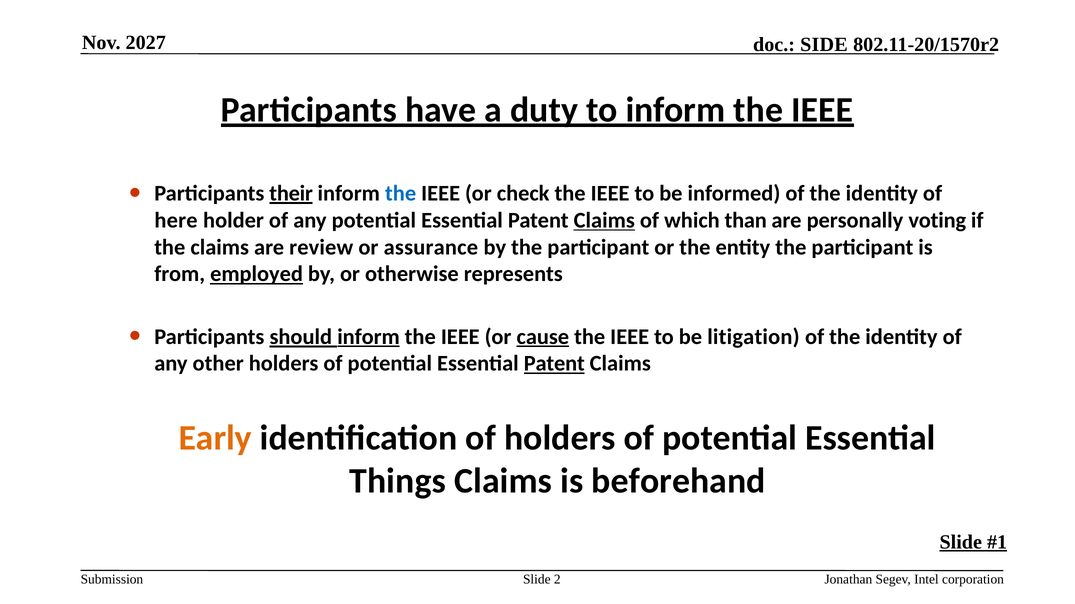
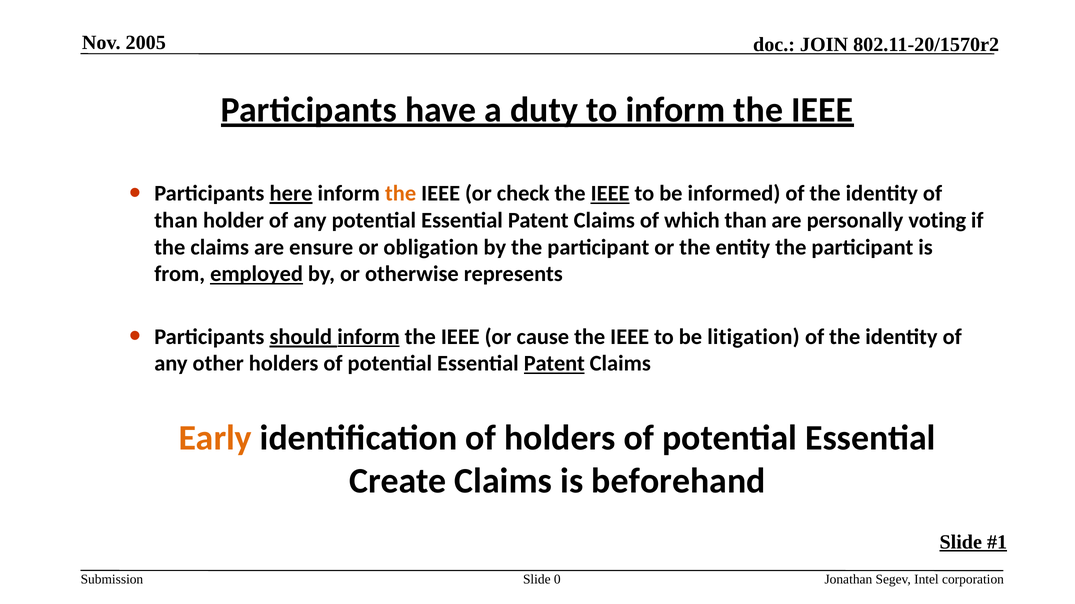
2027: 2027 -> 2005 (146, 43)
SIDE: SIDE -> JOIN (824, 45)
their: their -> here (291, 194)
the colour: blue -> orange (401, 194)
IEEE underline: none -> present (610, 194)
here: here -> than (176, 221)
Claims underline: present -> none (604, 221)
review: review -> ensure (321, 248)
assurance: assurance -> obligation (431, 248)
cause underline: present -> none (543, 337)
Things: Things -> Create (398, 481)
2: 2 -> 0 (557, 580)
